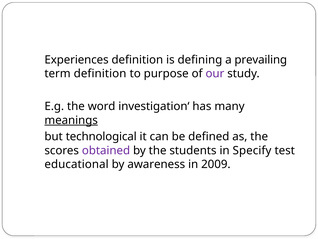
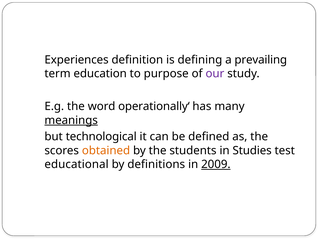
term definition: definition -> education (100, 73)
investigation‘: investigation‘ -> operationally‘ (154, 106)
obtained colour: purple -> orange (106, 150)
Specify: Specify -> Studies (252, 150)
awareness: awareness -> definitions (156, 164)
2009 underline: none -> present (216, 164)
